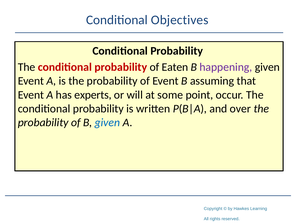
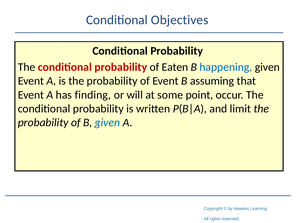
happening colour: purple -> blue (226, 67)
experts: experts -> finding (93, 95)
over: over -> limit (240, 109)
